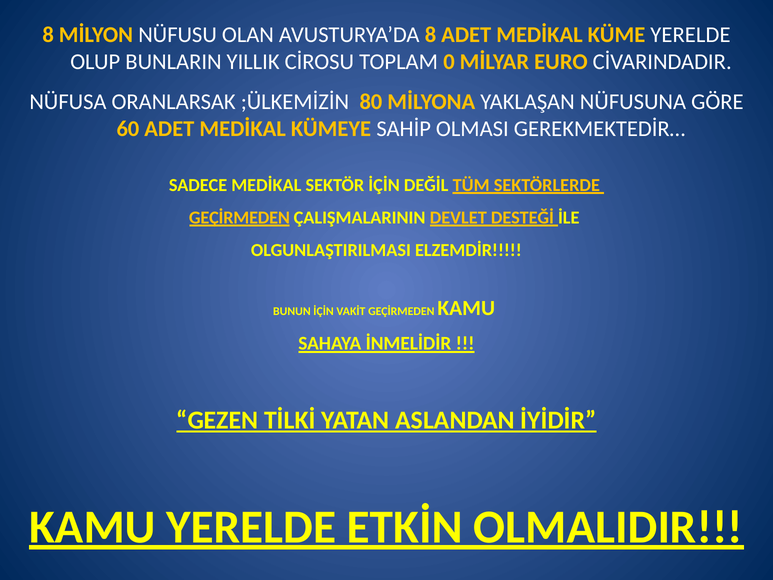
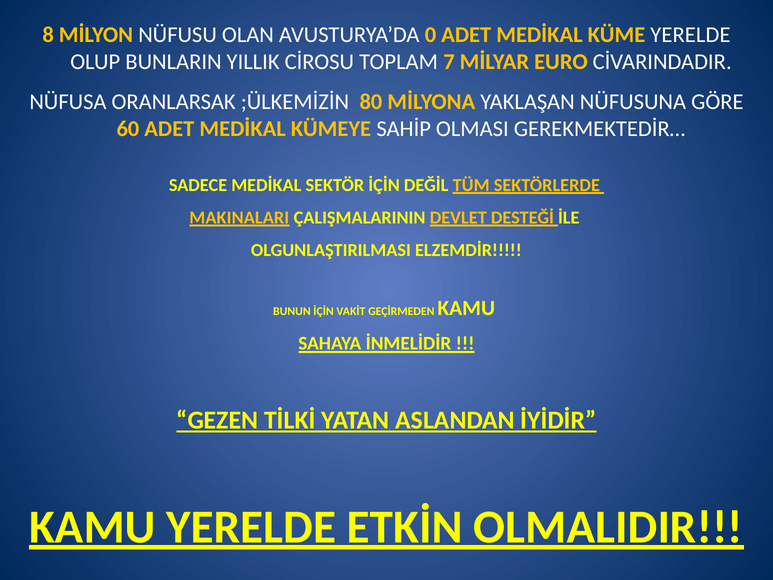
AVUSTURYA’DA 8: 8 -> 0 (430, 35)
0: 0 -> 7 (449, 62)
GEÇİRMEDEN: GEÇİRMEDEN -> MAKINALARI (239, 218)
